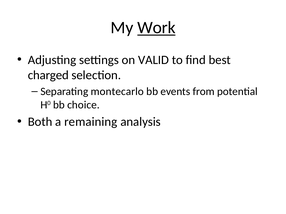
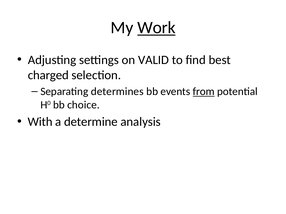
montecarlo: montecarlo -> determines (117, 92)
from underline: none -> present (204, 92)
Both: Both -> With (40, 122)
remaining: remaining -> determine (91, 122)
